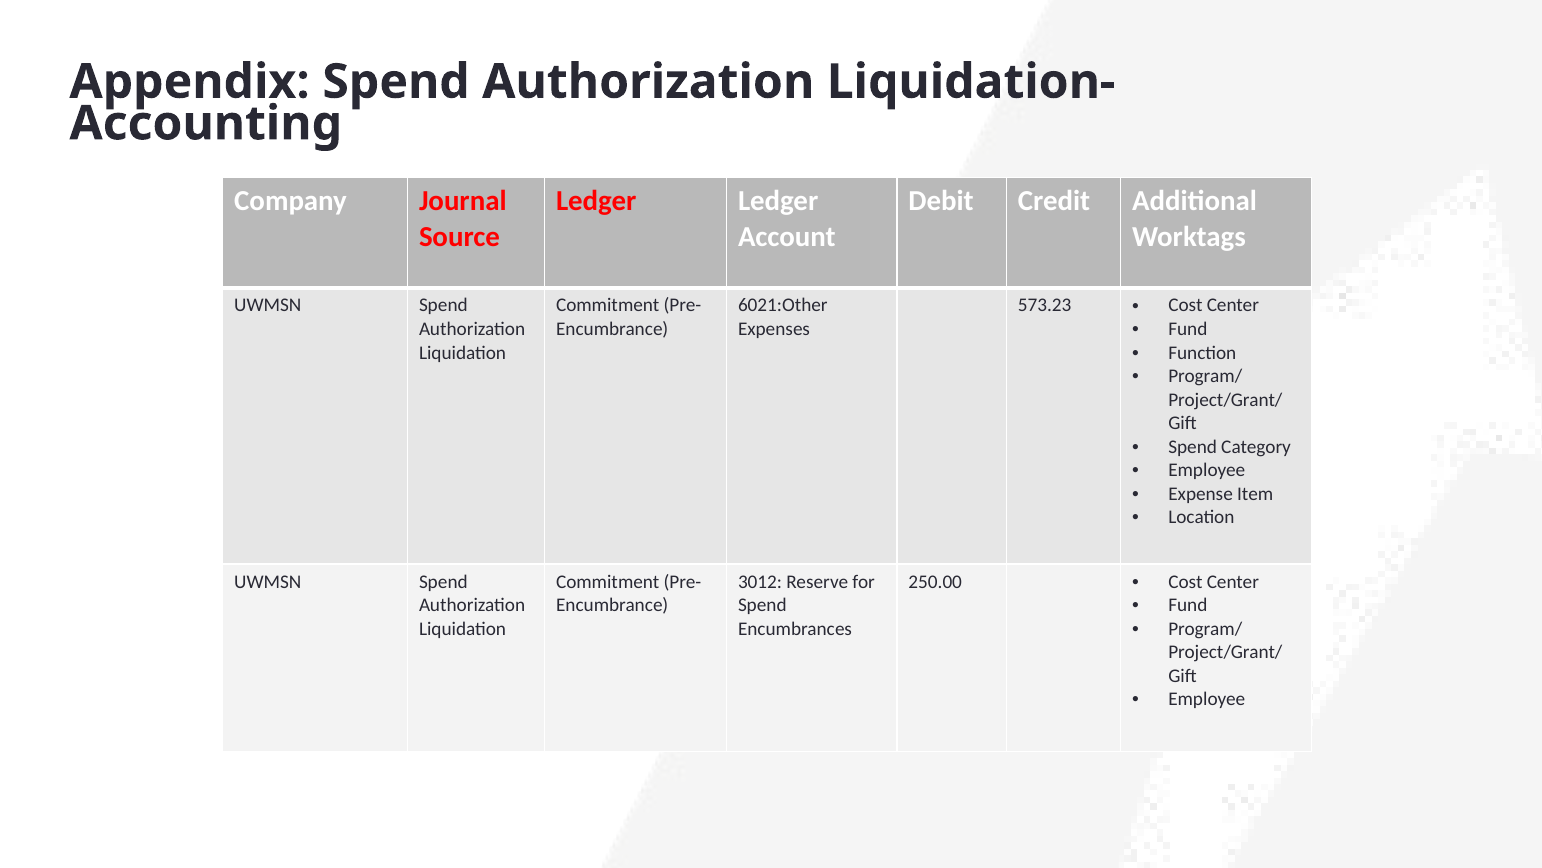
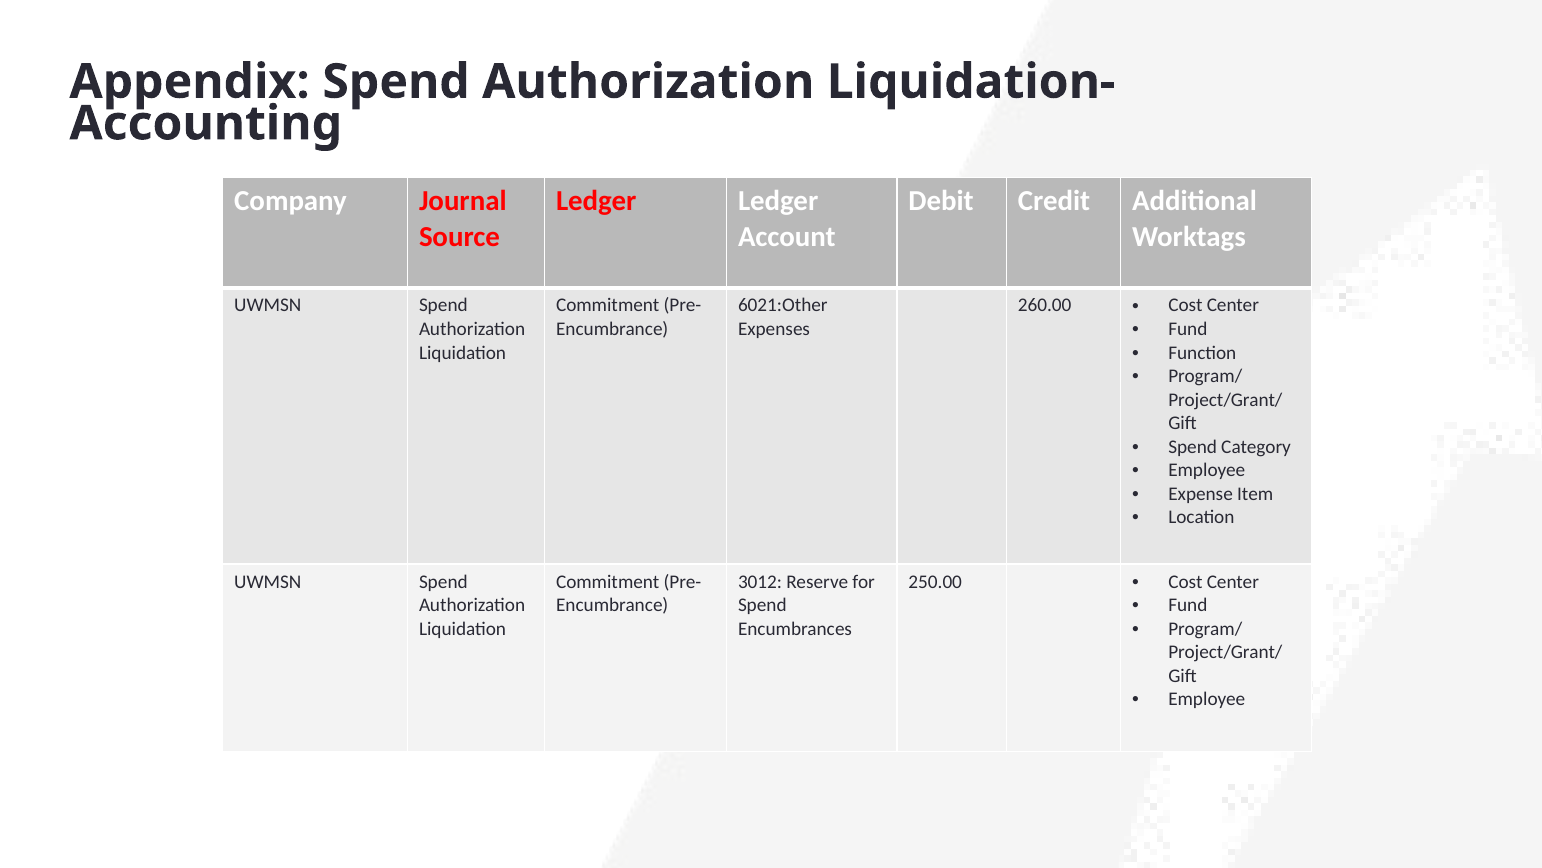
573.23: 573.23 -> 260.00 (1045, 305)
